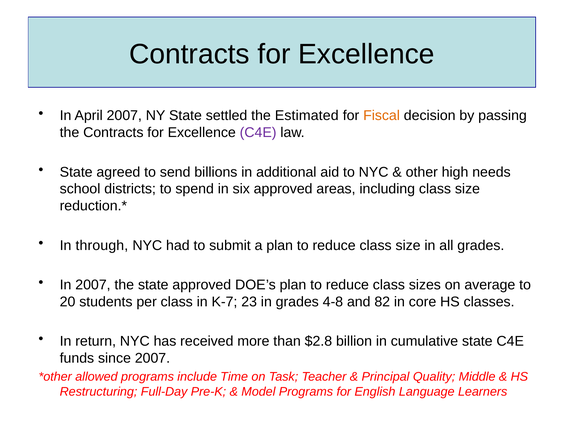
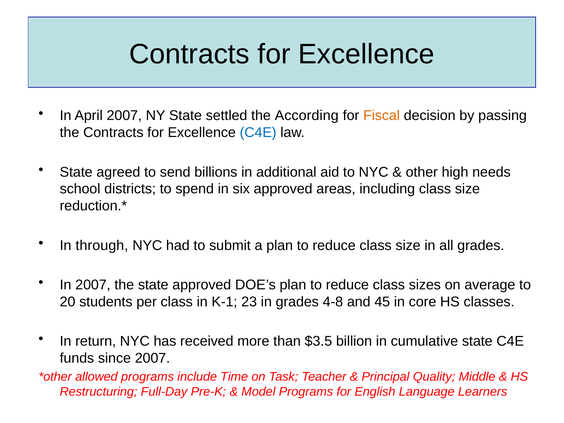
Estimated: Estimated -> According (307, 116)
C4E colour: purple -> blue (258, 133)
K-7: K-7 -> K-1 (224, 302)
82: 82 -> 45 (382, 302)
$2.8: $2.8 -> $3.5 (318, 341)
